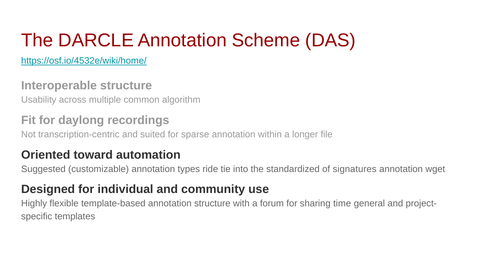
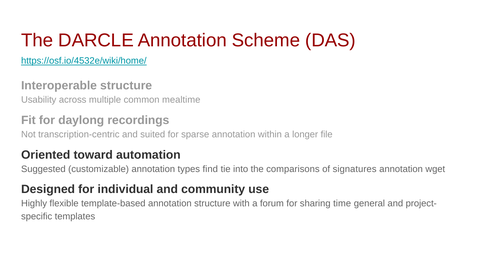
algorithm: algorithm -> mealtime (181, 100)
ride: ride -> find (210, 169)
standardized: standardized -> comparisons (293, 169)
